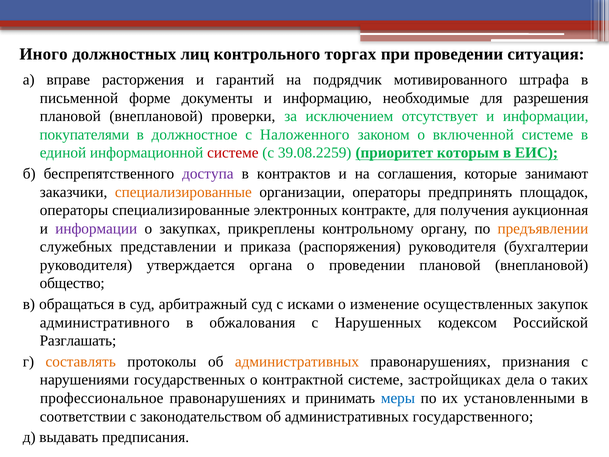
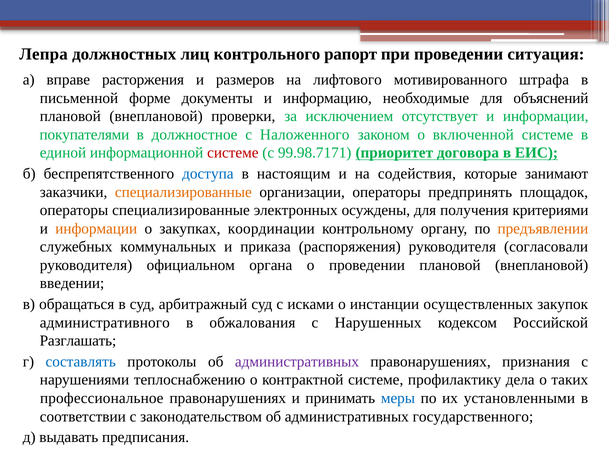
Иного: Иного -> Лепра (44, 54)
торгах: торгах -> рапорт (351, 54)
гарантий: гарантий -> размеров (245, 80)
подрядчик: подрядчик -> лифтового (347, 80)
разрешения: разрешения -> объяснений (551, 98)
39.08.2259: 39.08.2259 -> 99.98.7171 (315, 153)
которым: которым -> договора (468, 153)
доступа colour: purple -> blue (208, 174)
контрактов: контрактов -> настоящим (294, 174)
соглашения: соглашения -> содействия (417, 174)
контракте: контракте -> осуждены (376, 210)
аукционная: аукционная -> критериями (550, 210)
информации colour: purple -> orange (96, 229)
прикреплены: прикреплены -> координации (271, 229)
представлении: представлении -> коммунальных (168, 247)
бухгалтерии: бухгалтерии -> согласовали (546, 247)
утверждается: утверждается -> официальном (191, 265)
общество: общество -> введении (72, 283)
изменение: изменение -> инстанции (385, 304)
составлять colour: orange -> blue (81, 361)
административных colour: orange -> purple (297, 361)
государственных: государственных -> теплоснабжению (190, 380)
застройщиках: застройщиках -> профилактику (455, 380)
